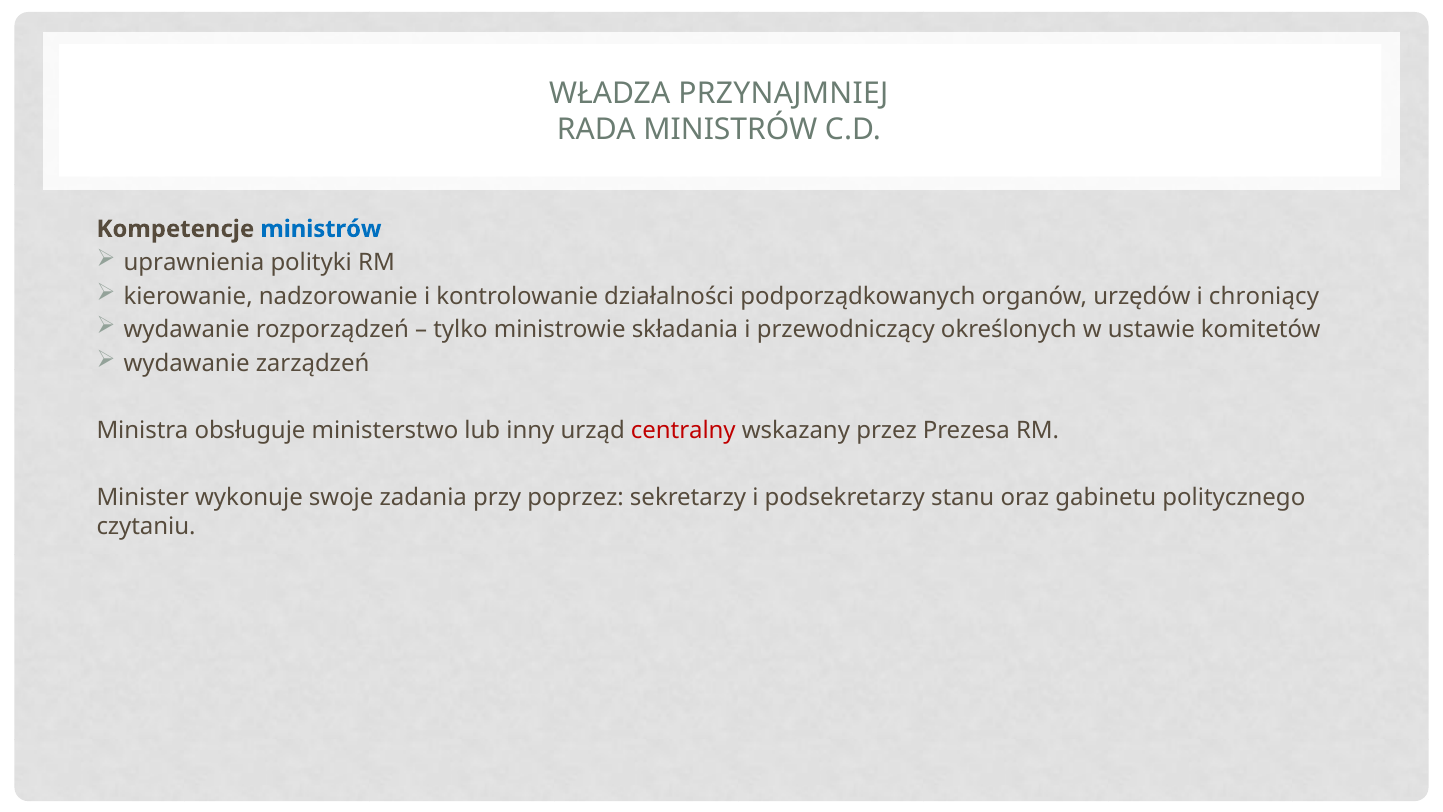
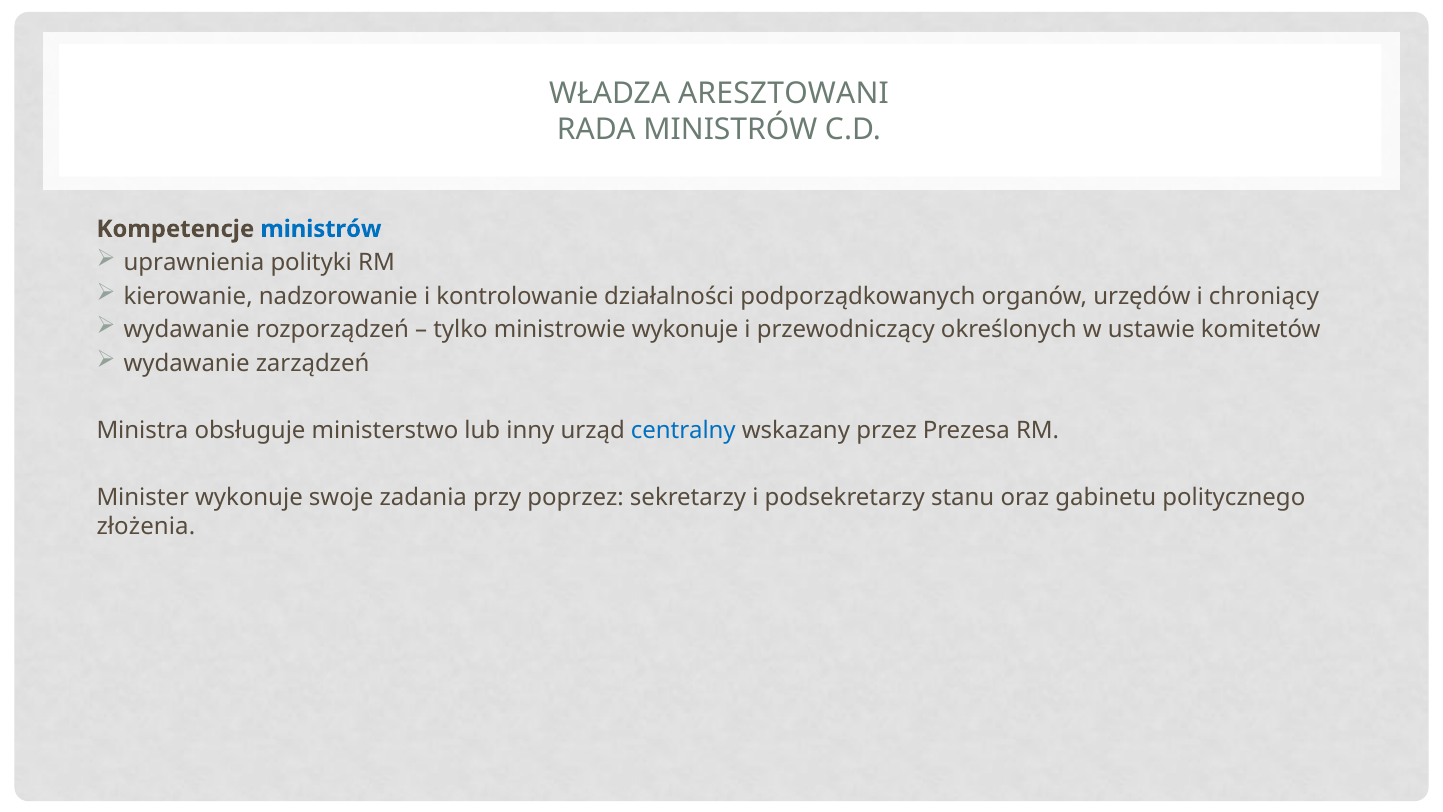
PRZYNAJMNIEJ: PRZYNAJMNIEJ -> ARESZTOWANI (783, 94)
ministrowie składania: składania -> wykonuje (685, 330)
centralny colour: red -> blue (683, 431)
czytaniu: czytaniu -> złożenia (146, 527)
